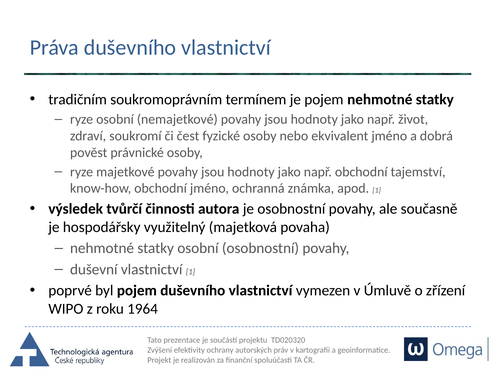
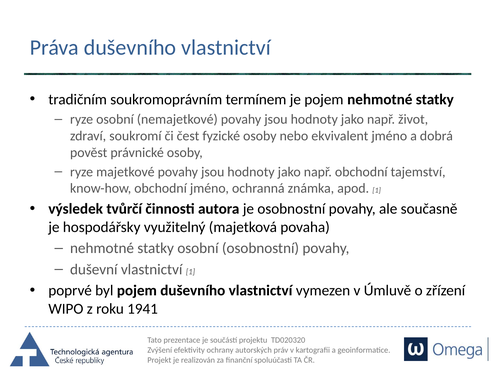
1964: 1964 -> 1941 (143, 309)
